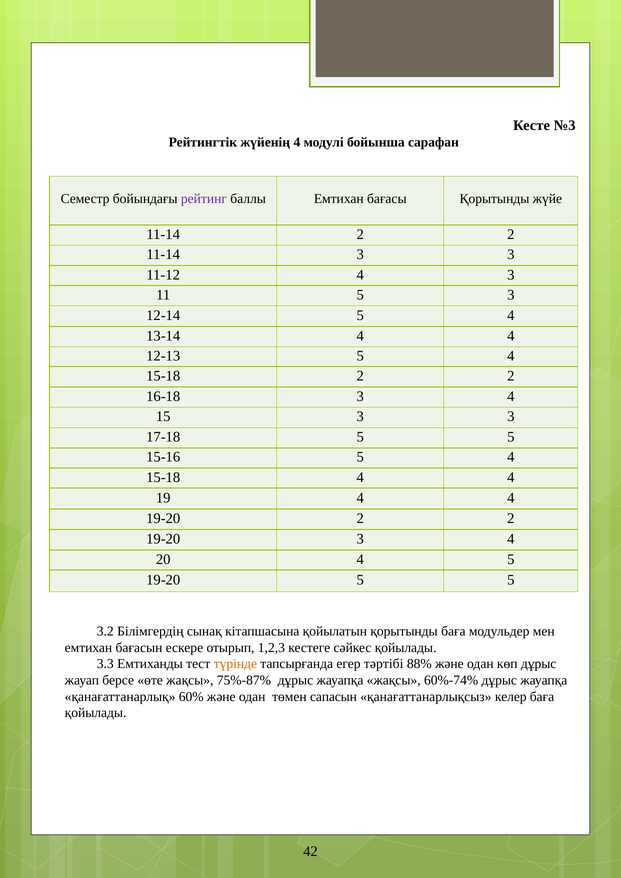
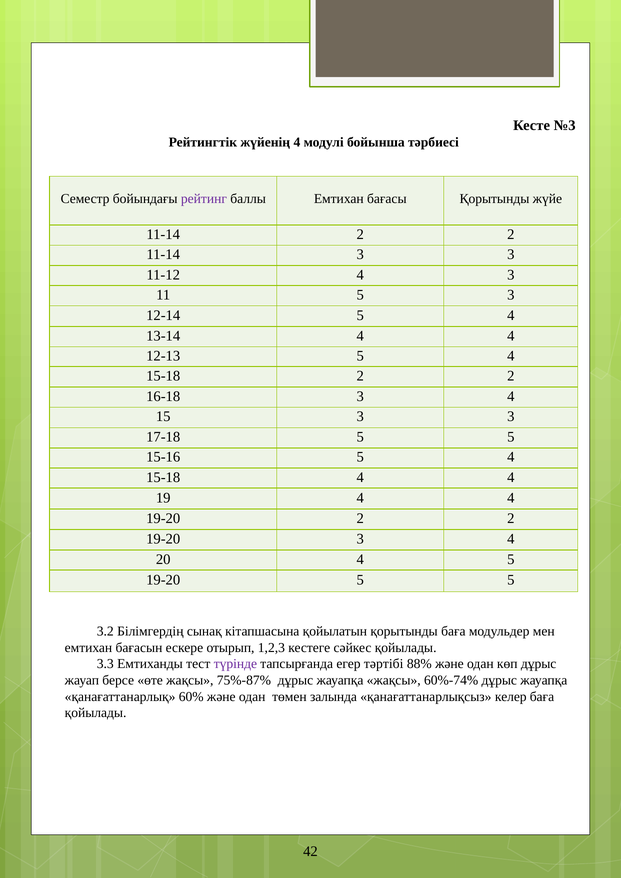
сарафан: сарафан -> тәрбиесі (433, 142)
түрінде colour: orange -> purple (235, 664)
сапасын: сапасын -> залында (333, 697)
